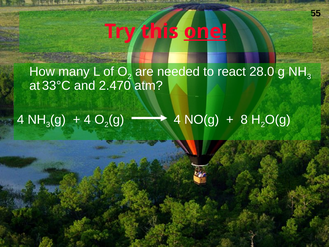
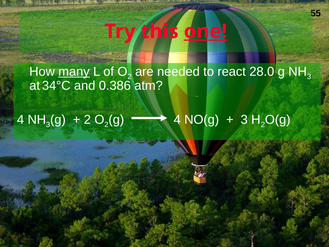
many underline: none -> present (74, 72)
33°C: 33°C -> 34°C (56, 86)
2.470: 2.470 -> 0.386 (115, 86)
4: 4 -> 2 (87, 120)
8: 8 -> 3 (244, 120)
